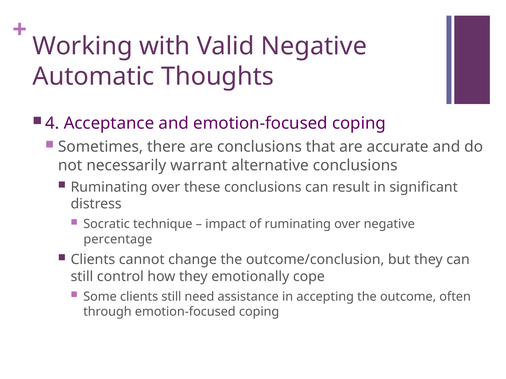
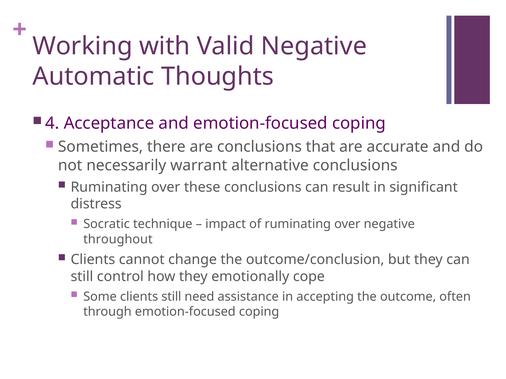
percentage: percentage -> throughout (118, 240)
